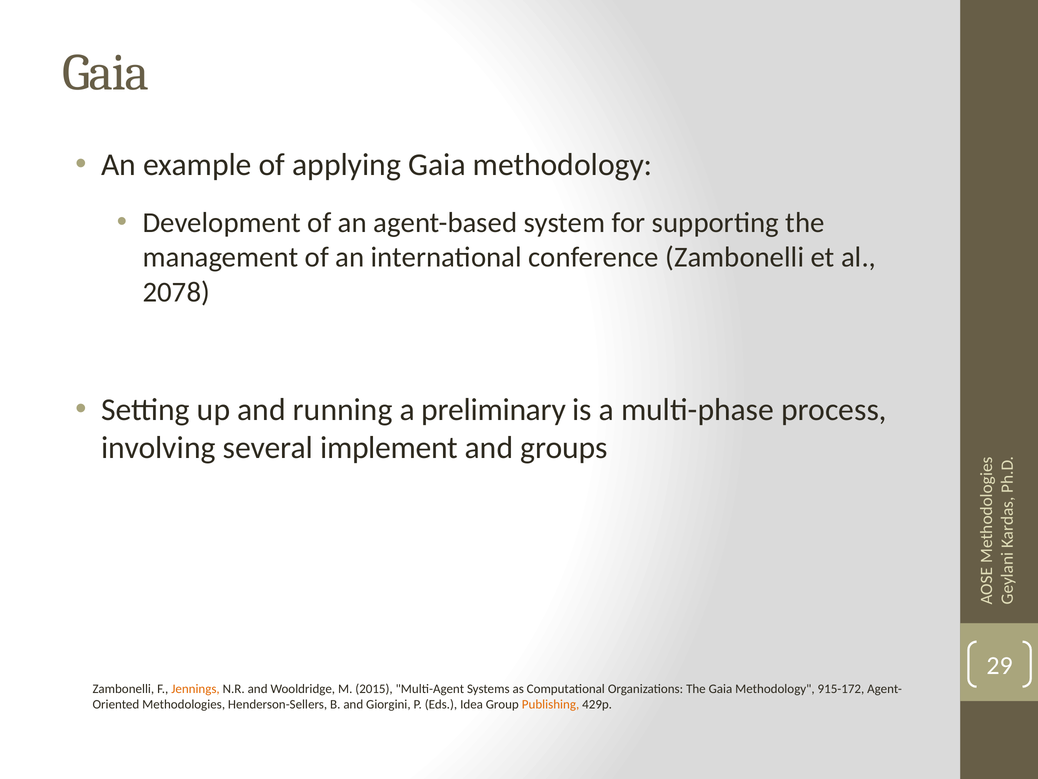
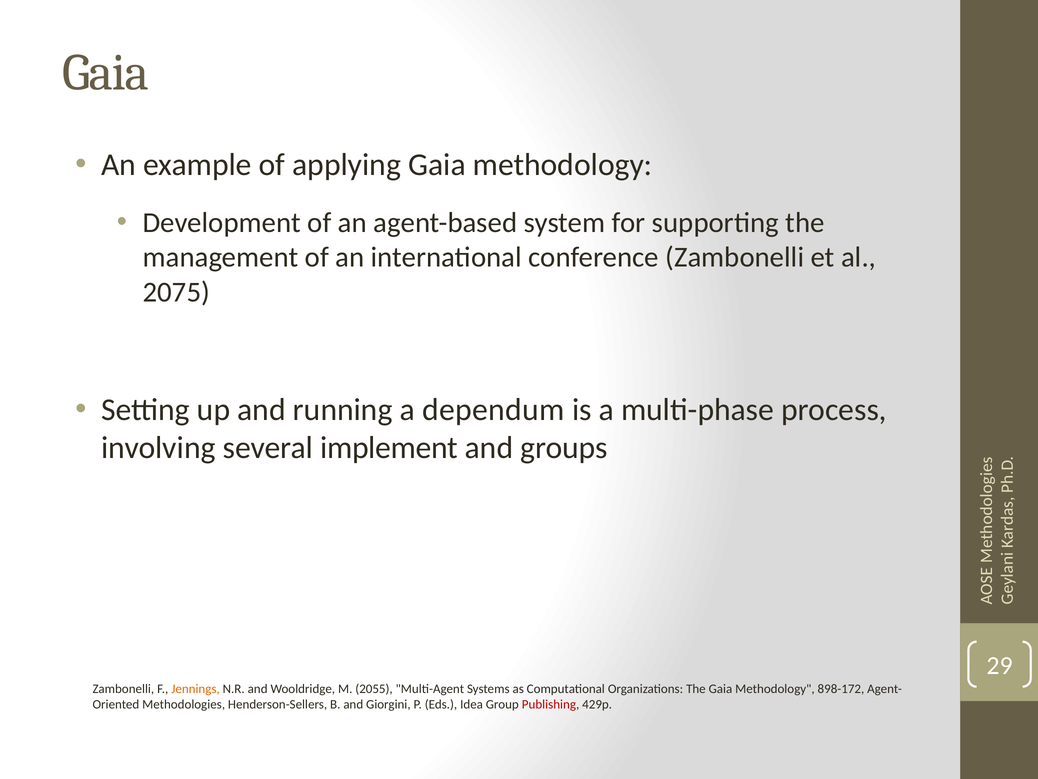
2078: 2078 -> 2075 (176, 292)
preliminary: preliminary -> dependum (493, 410)
2015: 2015 -> 2055 (374, 689)
915-172: 915-172 -> 898-172 (841, 689)
Publishing colour: orange -> red (551, 704)
